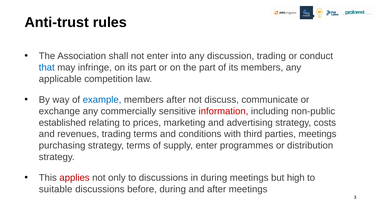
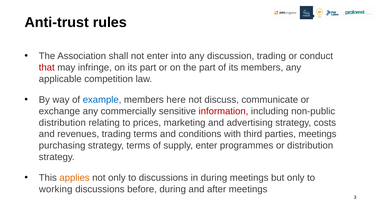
that colour: blue -> red (47, 68)
members after: after -> here (176, 100)
established: established -> distribution (62, 123)
applies colour: red -> orange (75, 178)
but high: high -> only (296, 178)
suitable: suitable -> working (56, 189)
